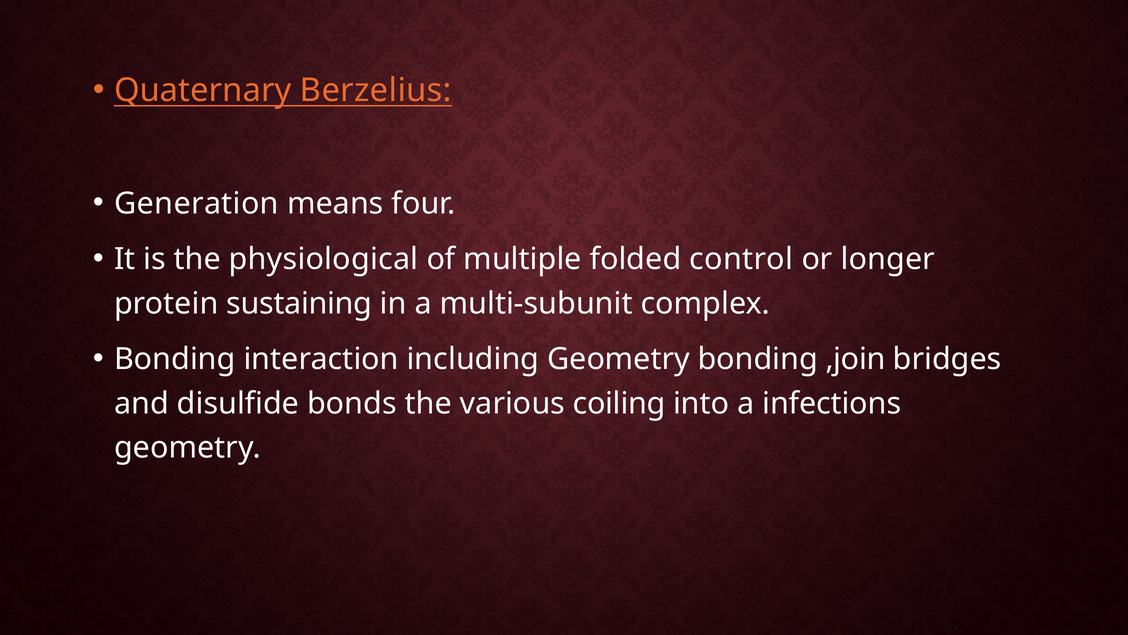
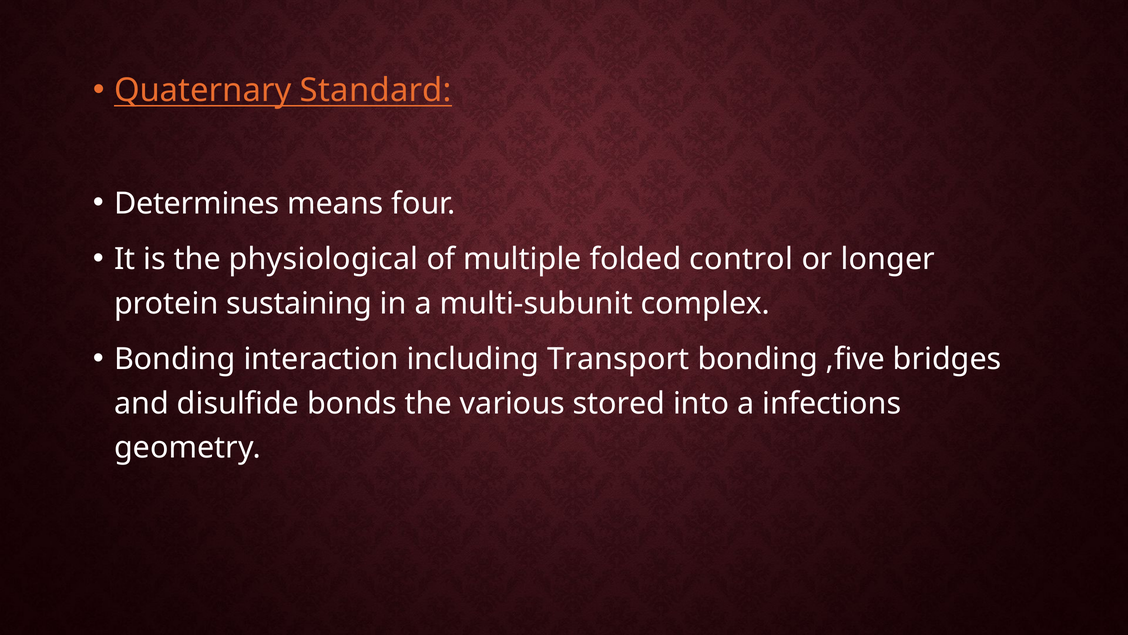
Berzelius: Berzelius -> Standard (376, 90)
Generation: Generation -> Determines (197, 203)
including Geometry: Geometry -> Transport (618, 359)
,join: ,join -> ,five (855, 359)
coiling: coiling -> stored (619, 403)
